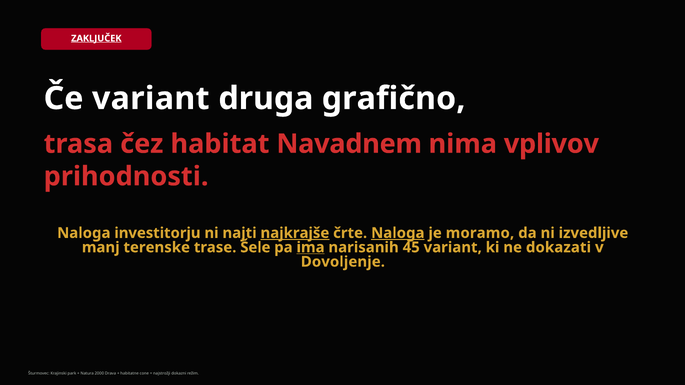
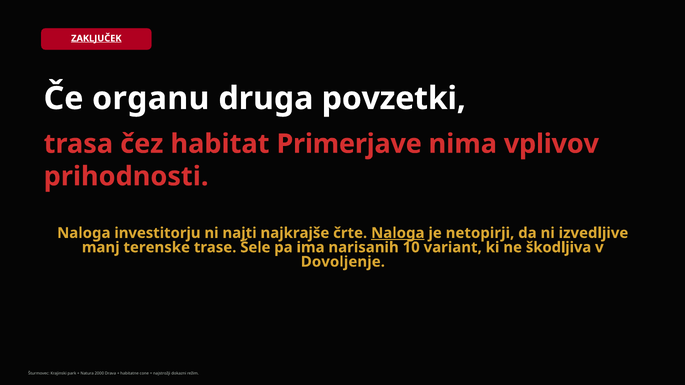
Če variant: variant -> organu (151, 99)
grafično: grafično -> povzetki (394, 99)
Navadnem: Navadnem -> Primerjave (349, 144)
najkrajše underline: present -> none (295, 233)
moramo: moramo -> netopirji (480, 233)
ima underline: present -> none (311, 248)
45: 45 -> 10 (411, 248)
dokazati: dokazati -> škodljiva (559, 248)
